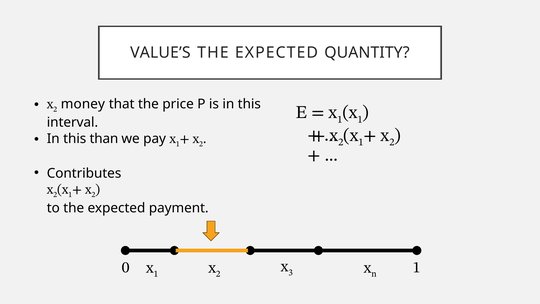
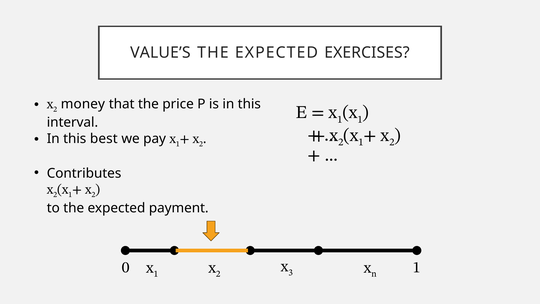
QUANTITY: QUANTITY -> EXERCISES (367, 52)
than: than -> best (104, 138)
